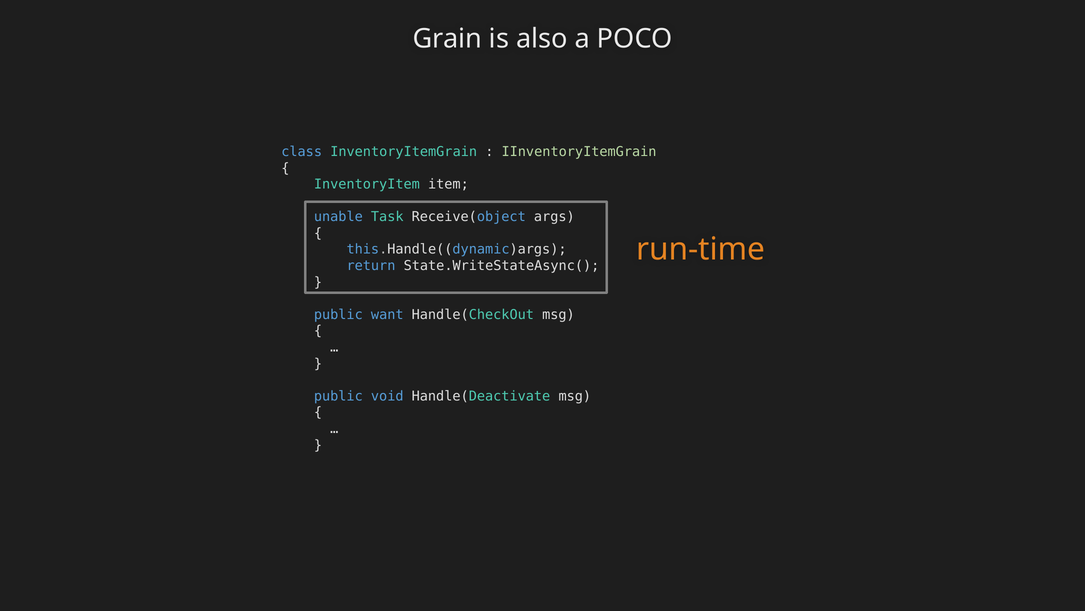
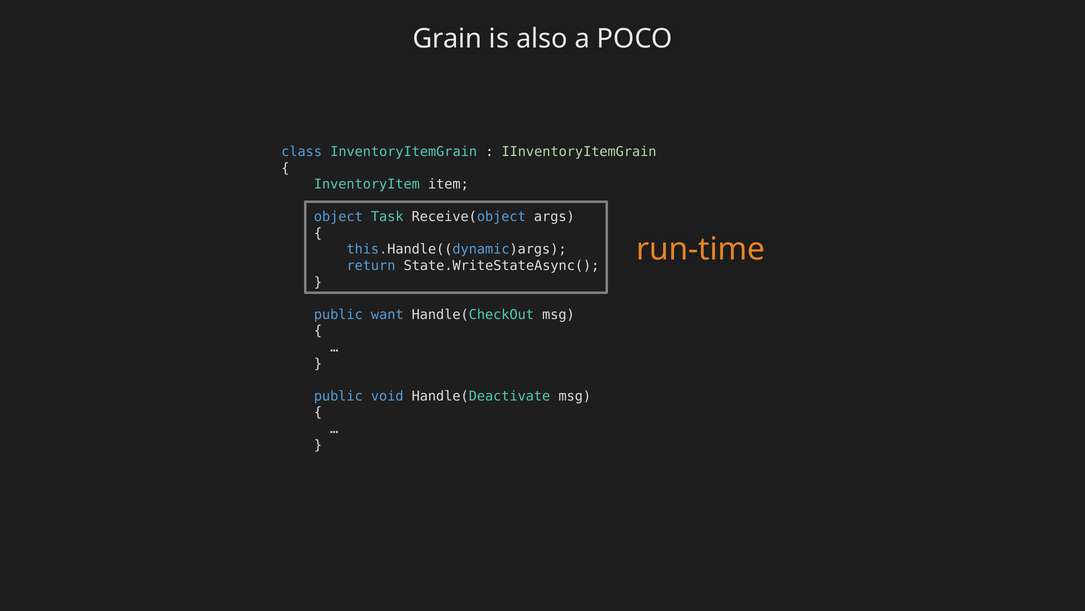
unable: unable -> object (338, 217)
